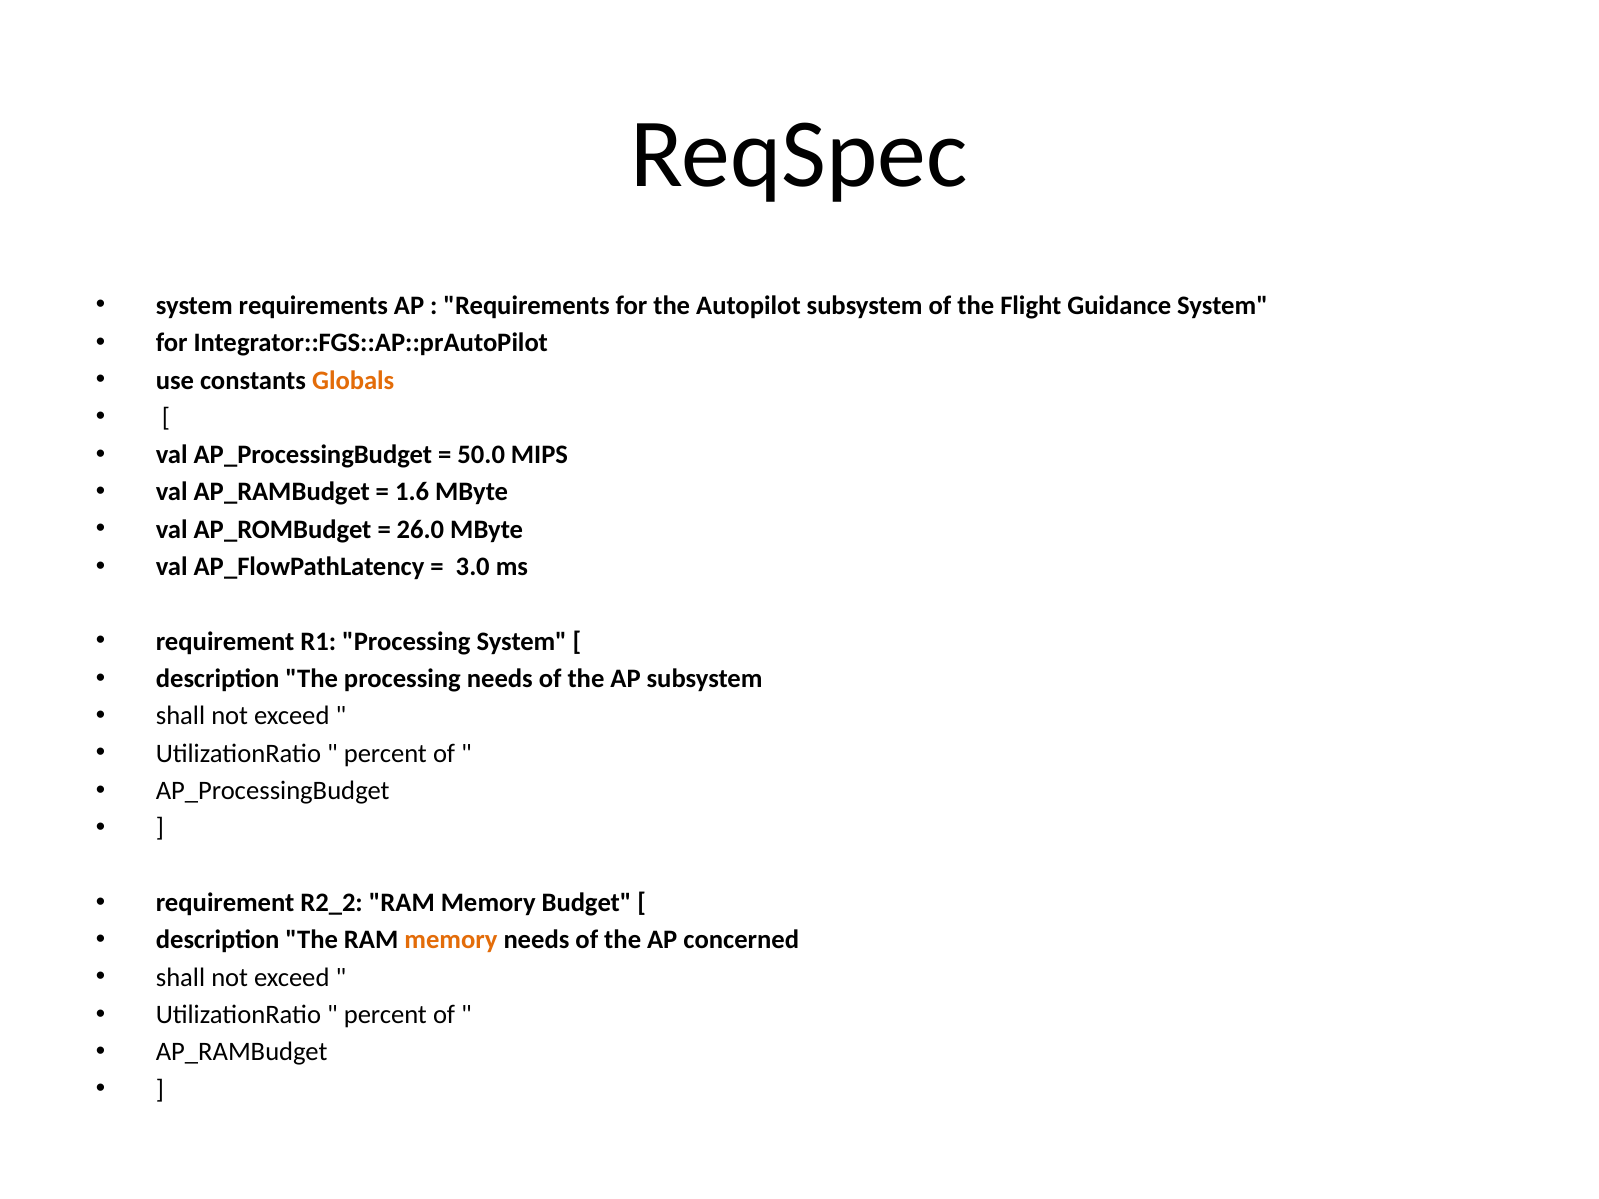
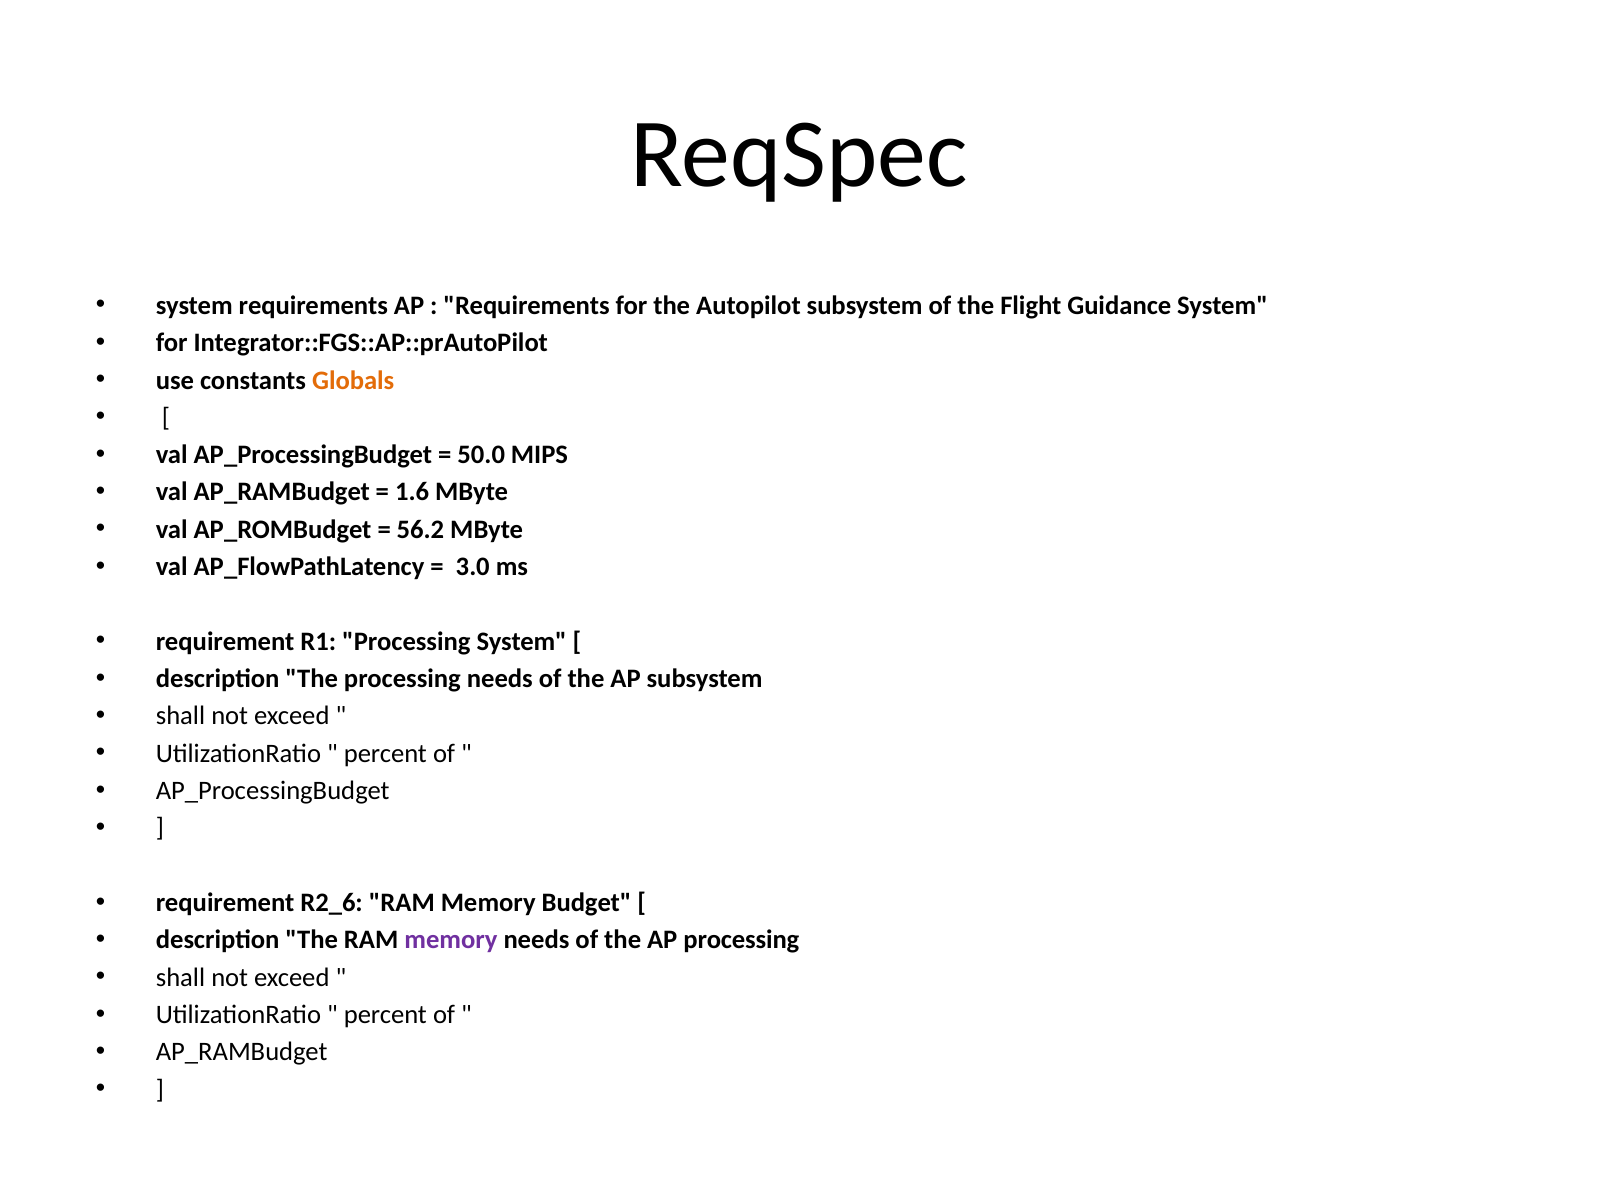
26.0: 26.0 -> 56.2 (420, 530)
R2_2: R2_2 -> R2_6 (332, 903)
memory colour: orange -> purple (451, 940)
AP concerned: concerned -> processing (741, 940)
